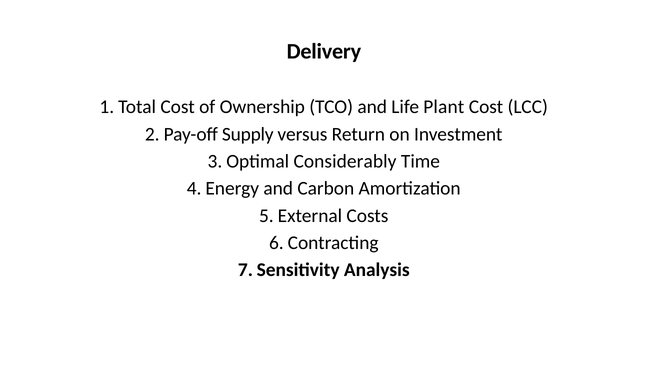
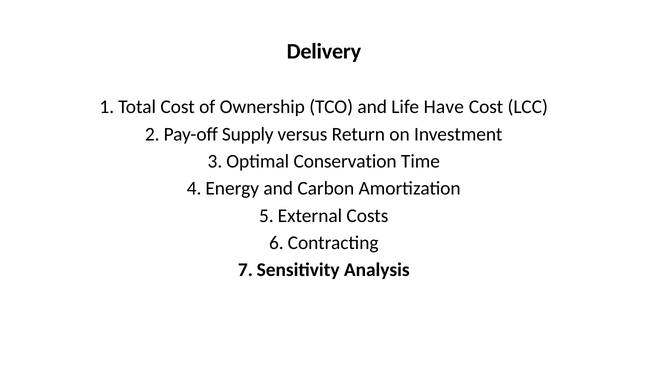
Plant: Plant -> Have (444, 107)
Considerably: Considerably -> Conservation (345, 161)
